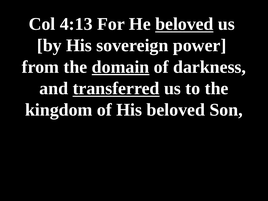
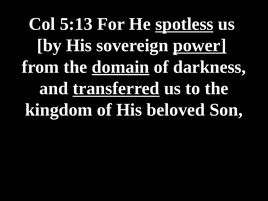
4:13: 4:13 -> 5:13 (76, 24)
He beloved: beloved -> spotless (184, 24)
power underline: none -> present (200, 45)
